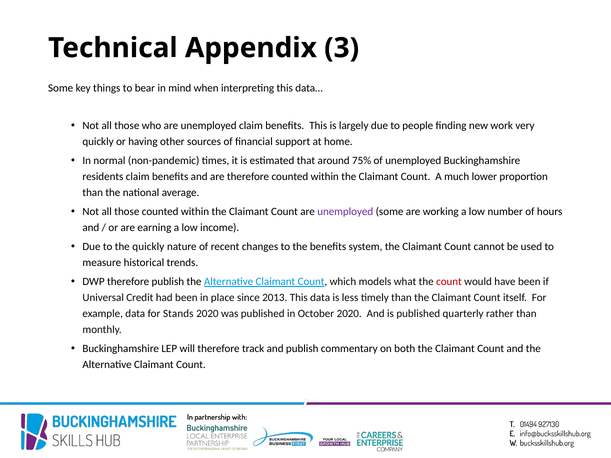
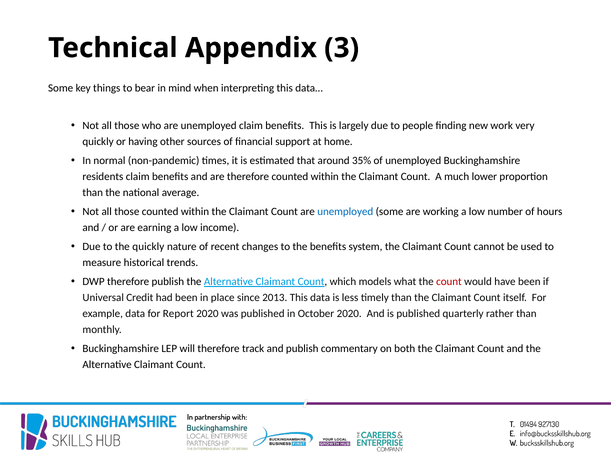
75%: 75% -> 35% (362, 161)
unemployed colour: purple -> blue (345, 212)
Stands: Stands -> Report (178, 314)
